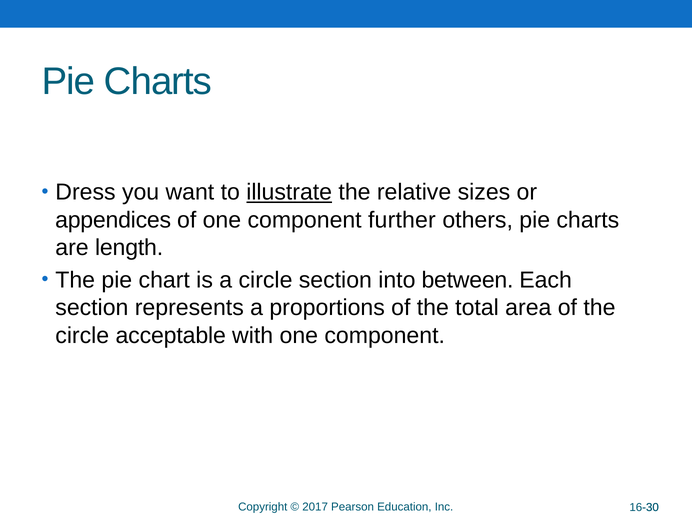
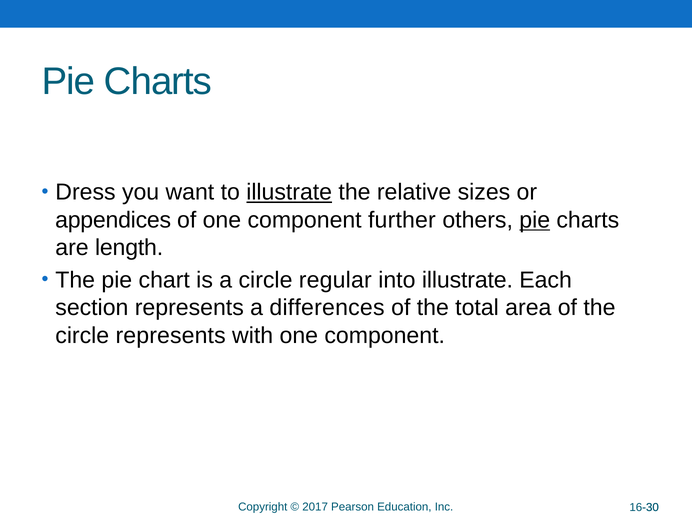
pie underline: none -> present (535, 220)
circle section: section -> regular (335, 280)
into between: between -> illustrate (467, 280)
proportions: proportions -> differences (327, 308)
circle acceptable: acceptable -> represents (171, 335)
